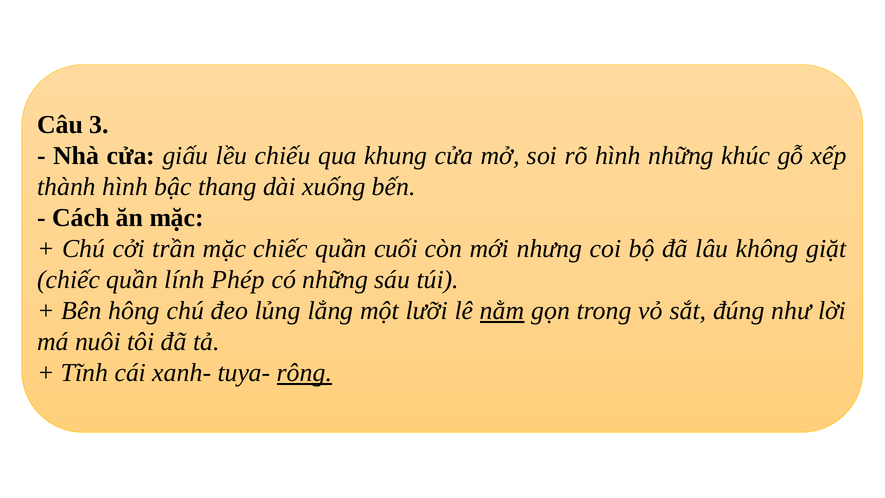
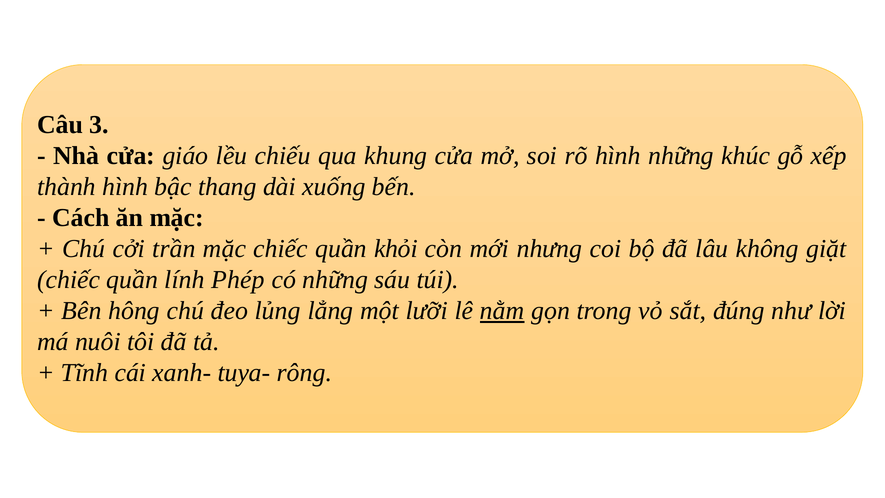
giấu: giấu -> giáo (185, 156)
cuối: cuối -> khỏi (396, 249)
rông underline: present -> none (304, 373)
